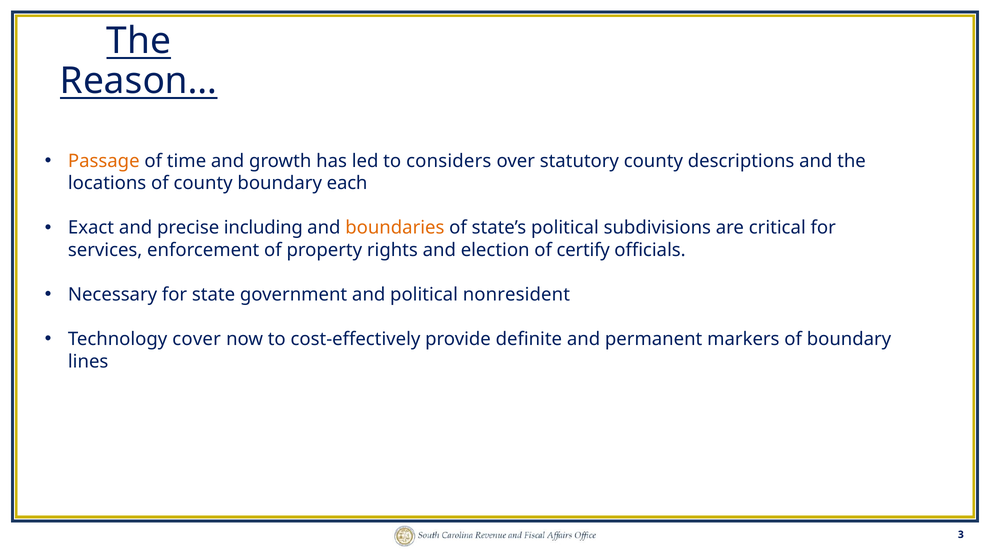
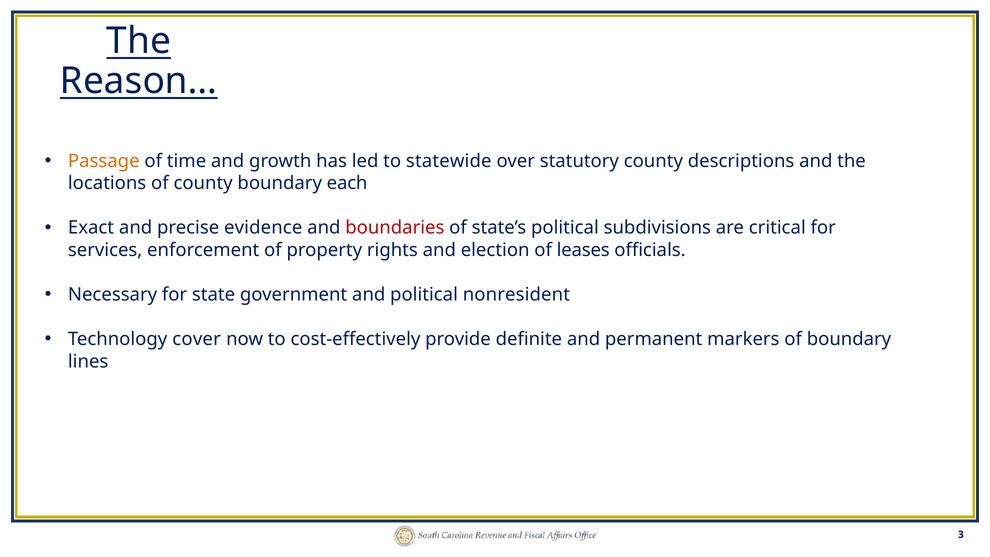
considers: considers -> statewide (449, 161)
including: including -> evidence (263, 228)
boundaries colour: orange -> red (395, 228)
certify: certify -> leases (583, 250)
